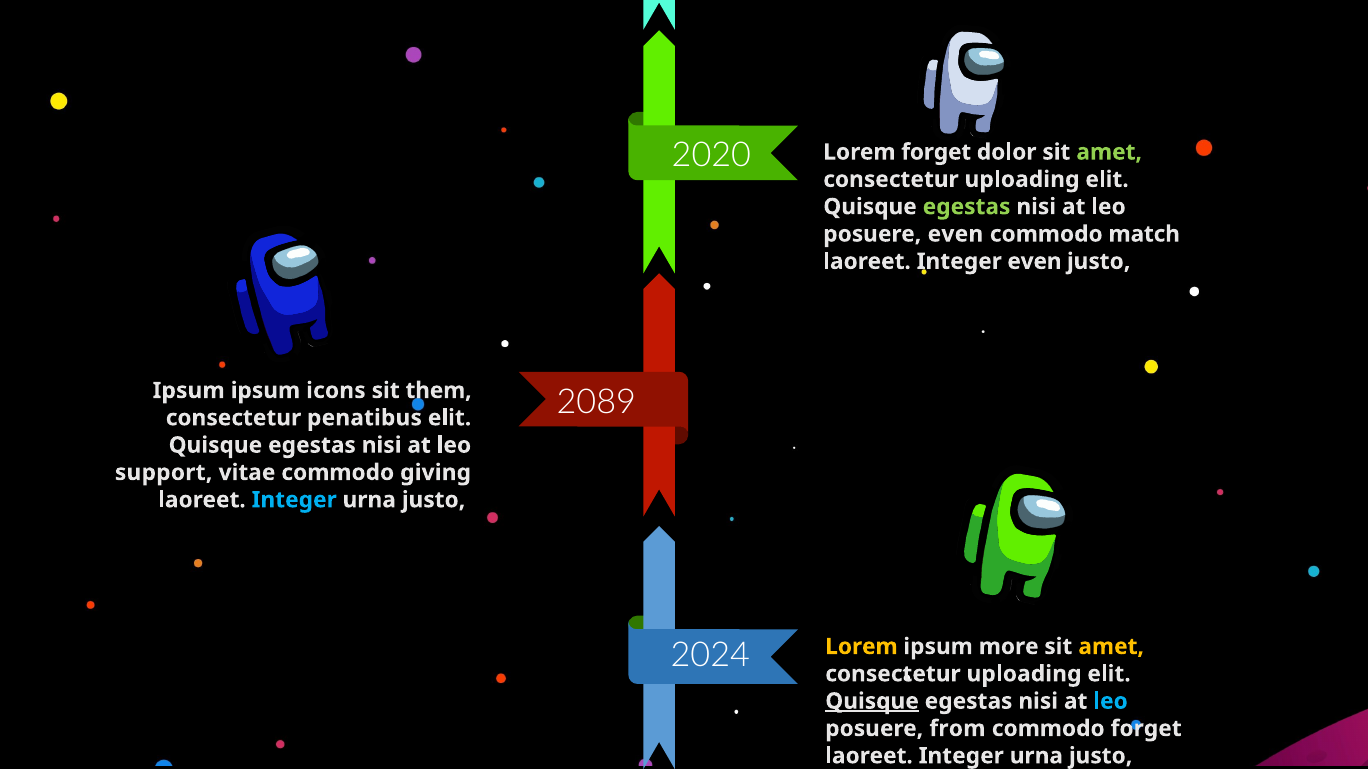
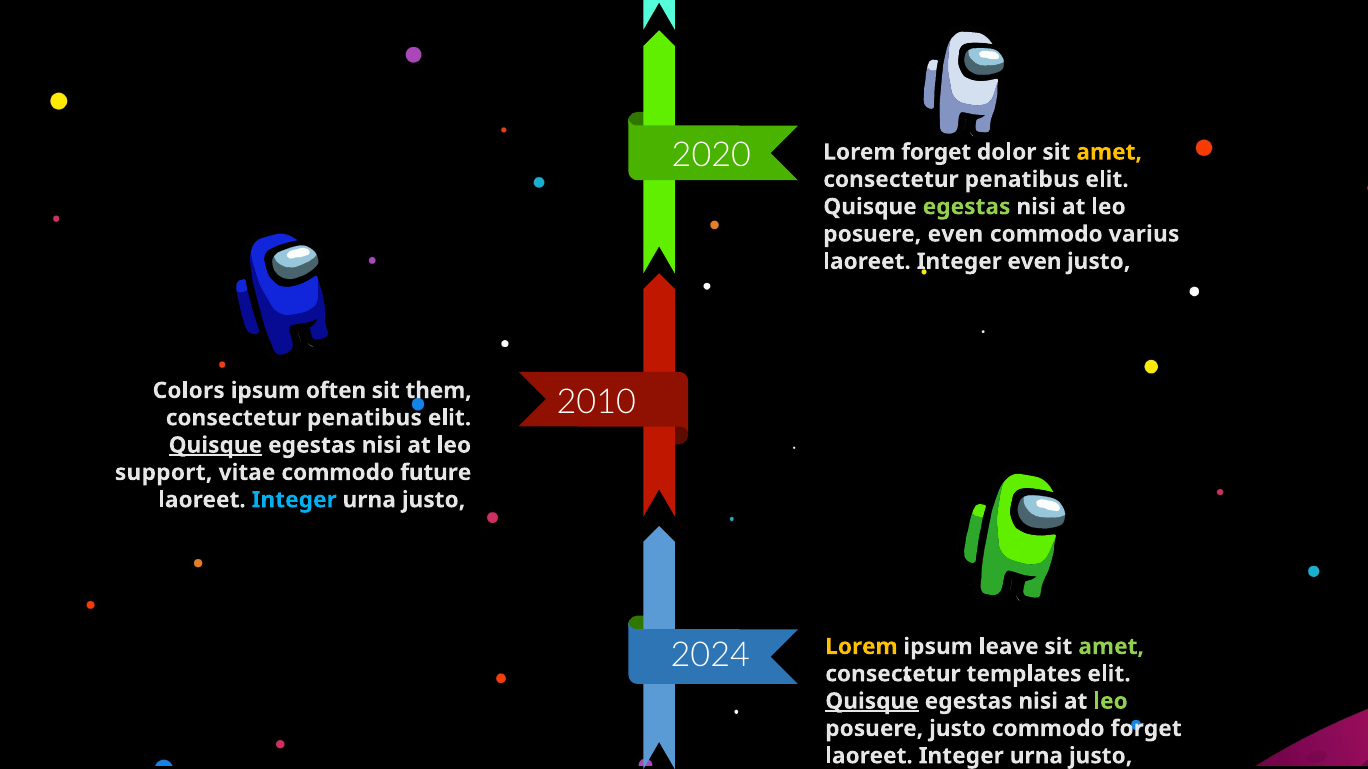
amet colour: light green -> yellow (1109, 152)
uploading: uploading -> penatibus (1022, 180)
match: match -> varius (1144, 234)
Ipsum: Ipsum -> Colors (189, 391)
icons: icons -> often (336, 391)
2089: 2089 -> 2010 (596, 403)
Quisque underline: none -> present (215, 445)
giving: giving -> future (436, 473)
more: more -> leave (1009, 647)
amet colour: yellow -> light green (1111, 647)
uploading: uploading -> templates (1024, 674)
leo colour: light blue -> light green (1111, 702)
posuere from: from -> justo (958, 729)
